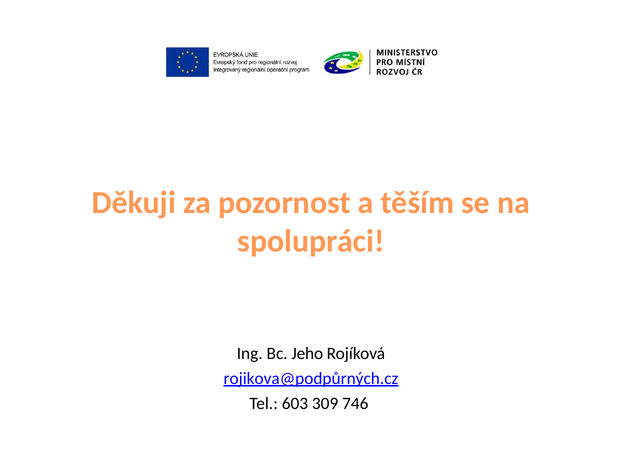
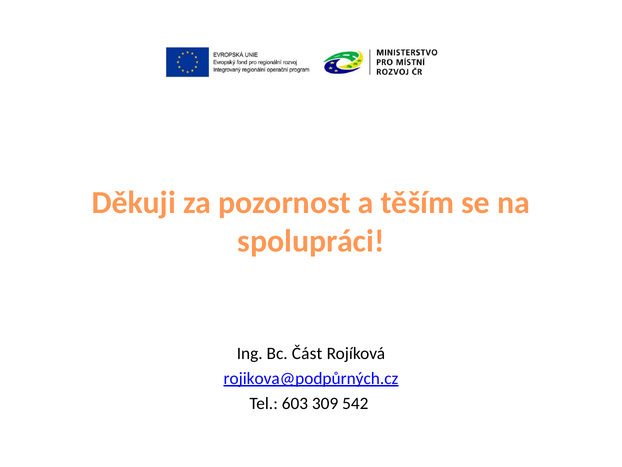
Jeho: Jeho -> Část (307, 353)
746: 746 -> 542 (355, 403)
